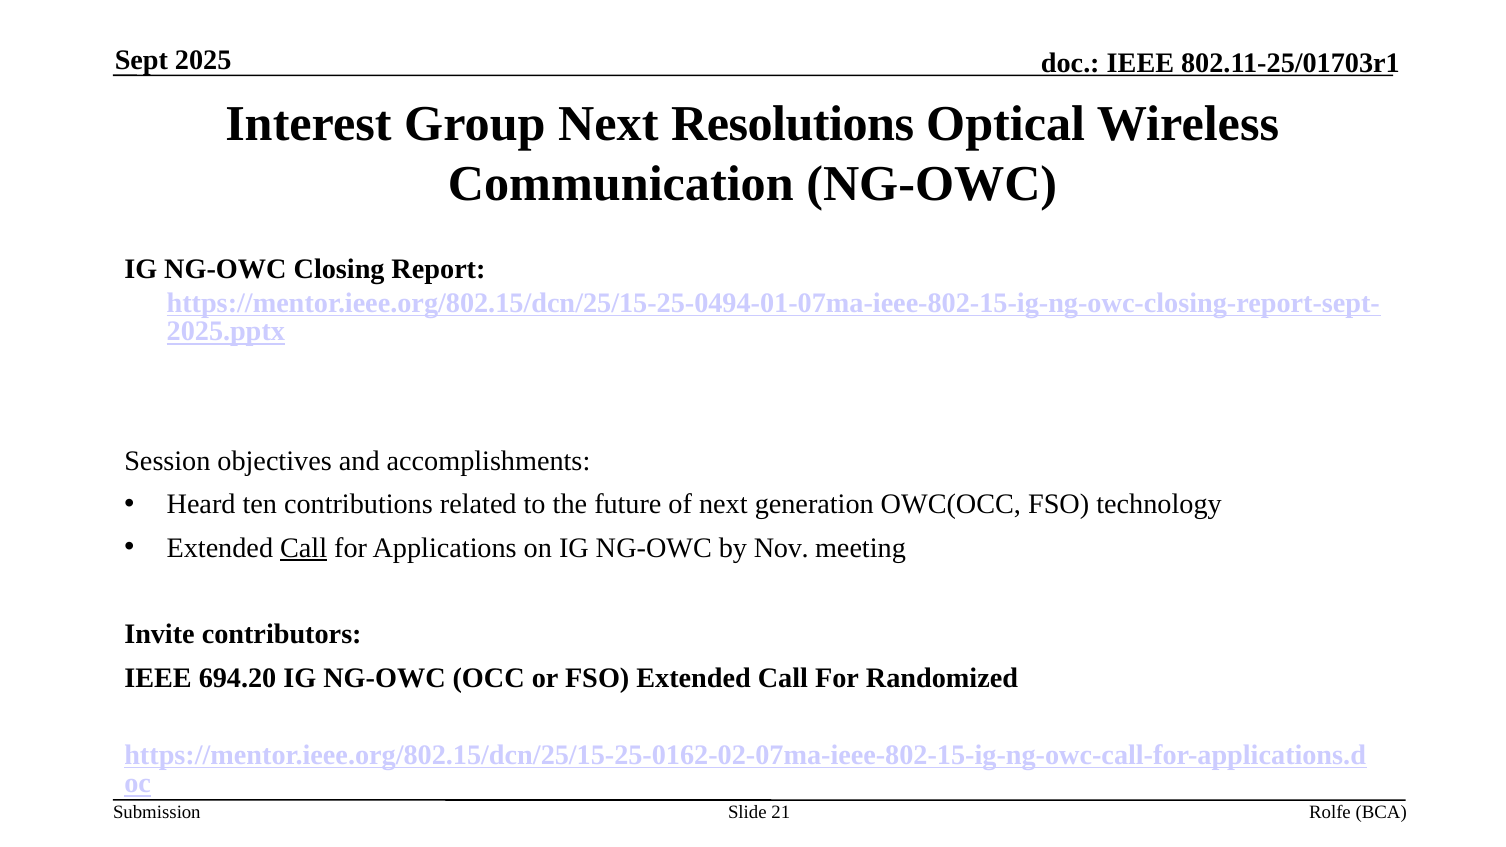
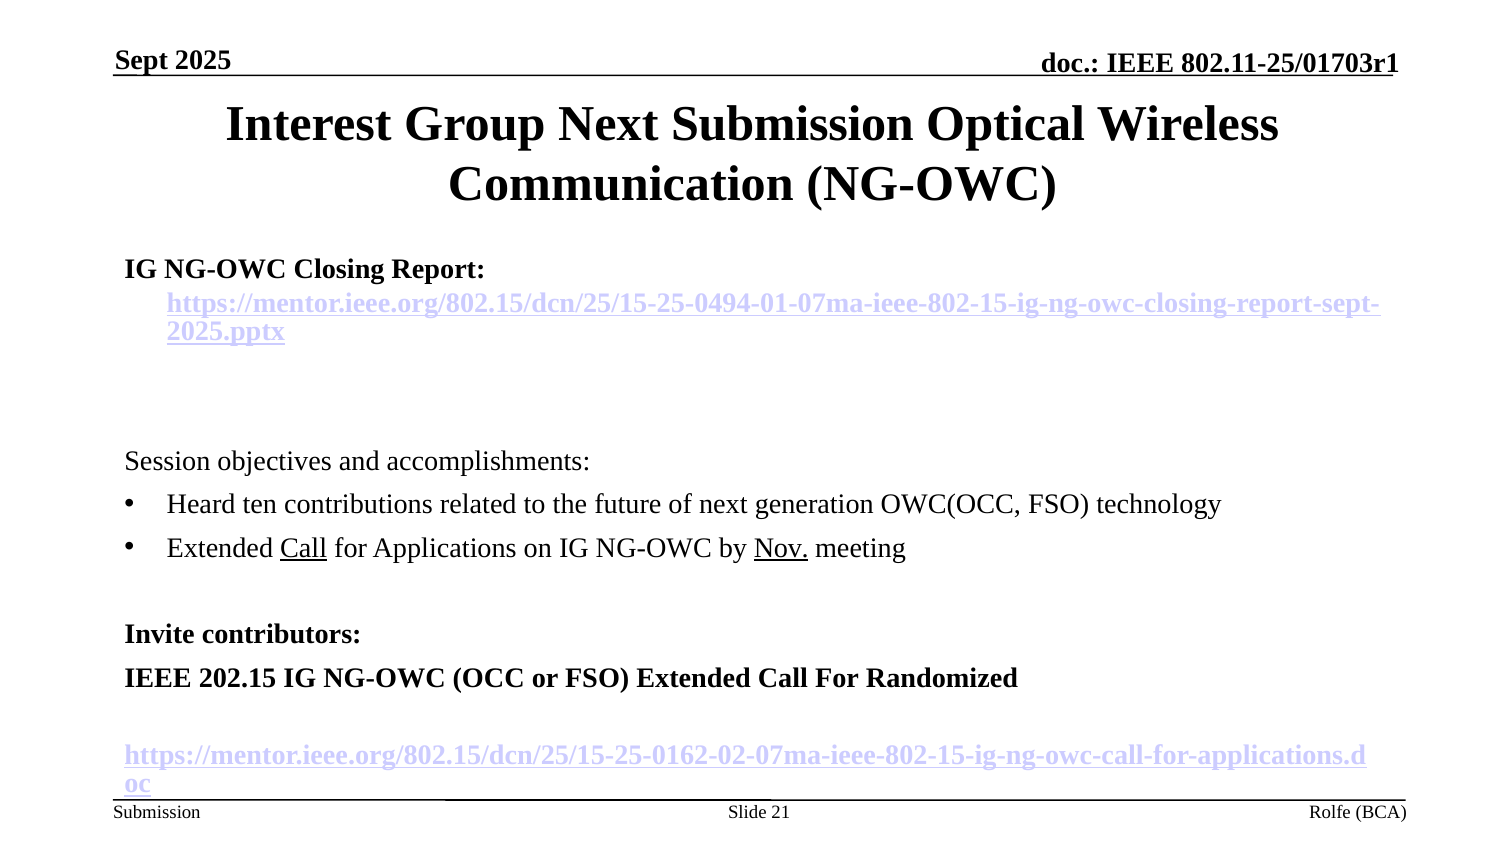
Next Resolutions: Resolutions -> Submission (792, 124)
Nov underline: none -> present (781, 548)
694.20: 694.20 -> 202.15 (238, 678)
